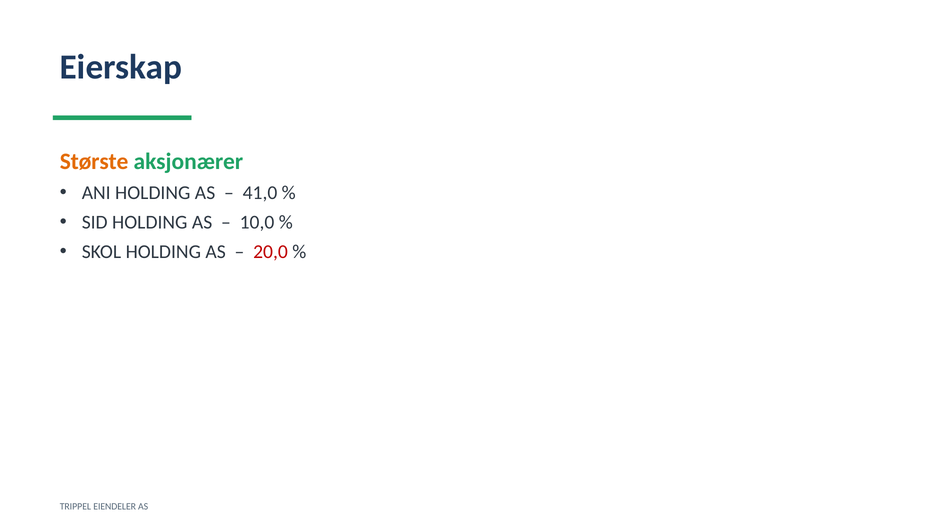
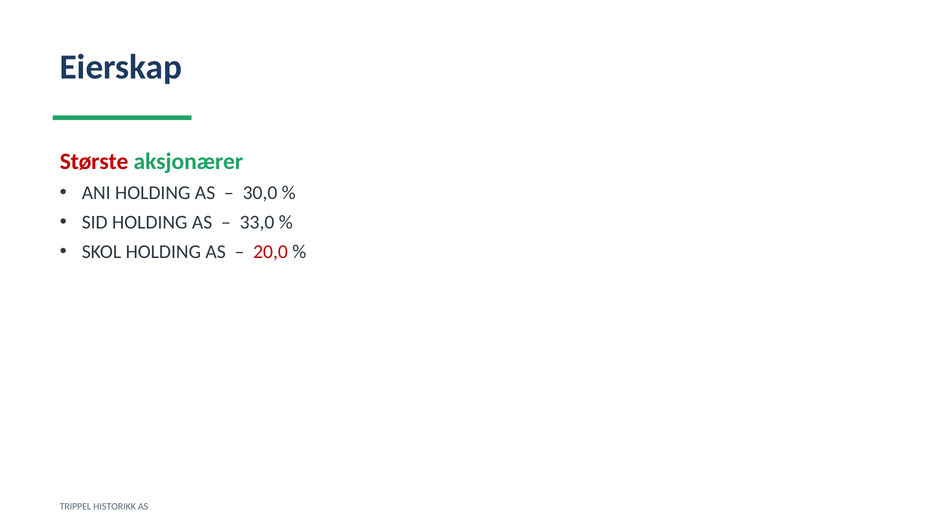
Største colour: orange -> red (94, 162)
41,0: 41,0 -> 30,0 (260, 193)
10,0: 10,0 -> 33,0 (257, 222)
EIENDELER: EIENDELER -> HISTORIKK (115, 507)
